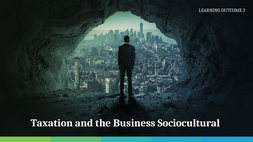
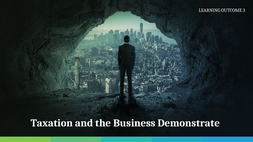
Sociocultural: Sociocultural -> Demonstrate (189, 123)
